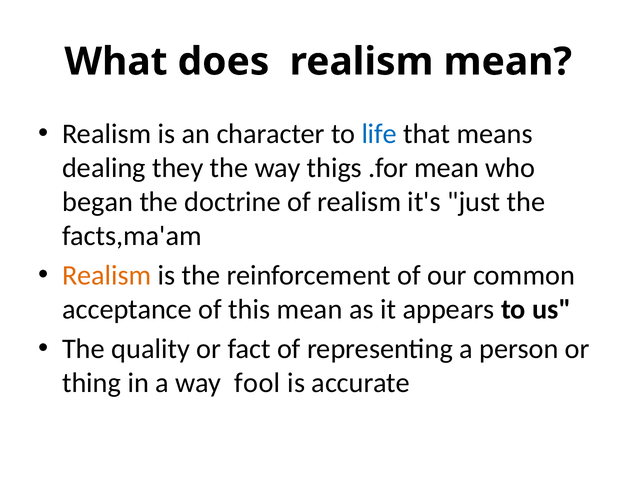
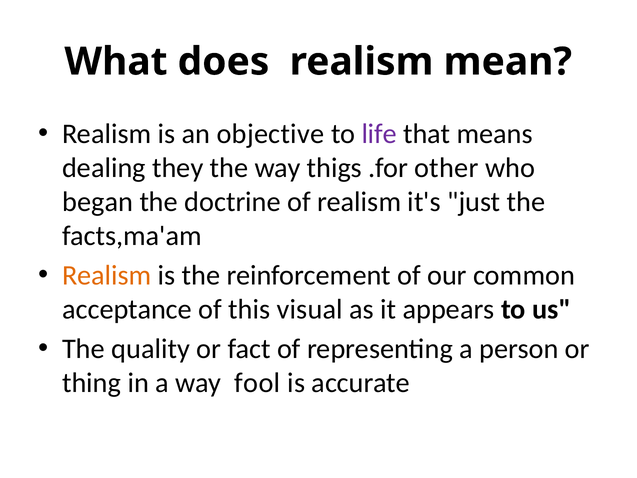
character: character -> objective (270, 134)
life colour: blue -> purple (379, 134)
.for mean: mean -> other (446, 168)
this mean: mean -> visual (310, 309)
